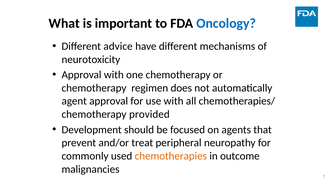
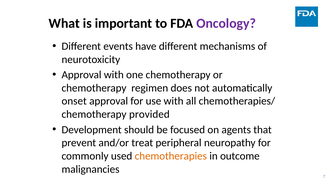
Oncology colour: blue -> purple (226, 23)
advice: advice -> events (118, 46)
agent: agent -> onset (74, 101)
